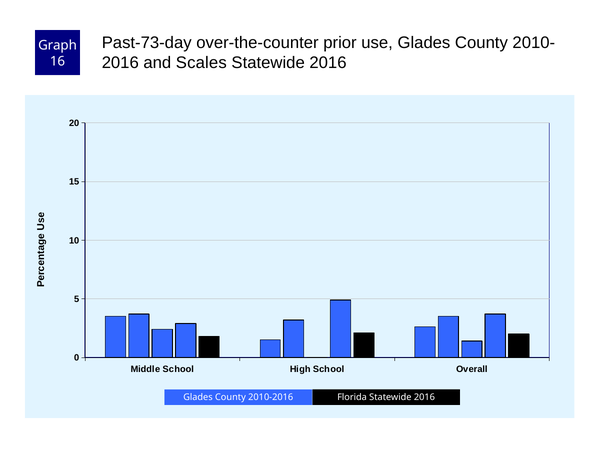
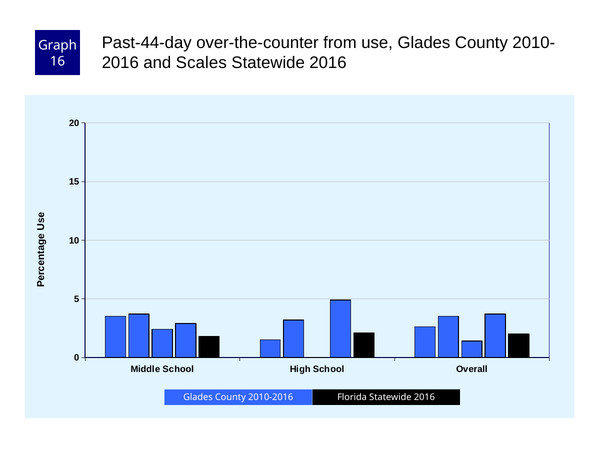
Past-73-day: Past-73-day -> Past-44-day (147, 43)
prior: prior -> from (340, 43)
